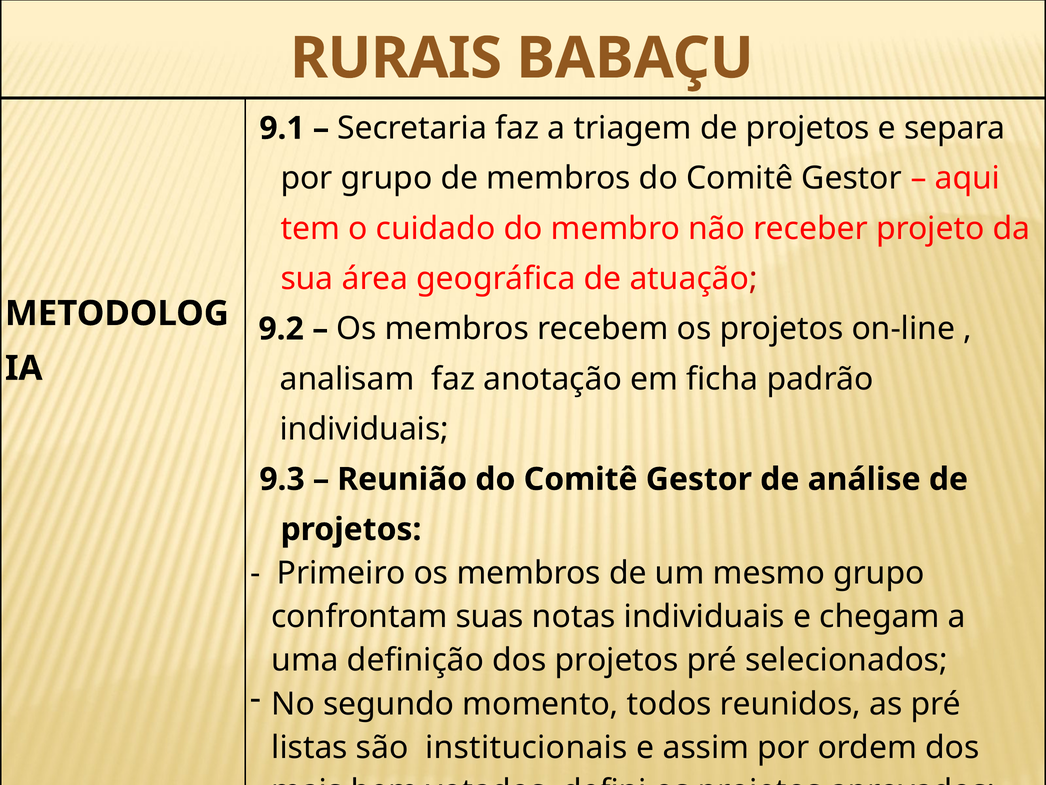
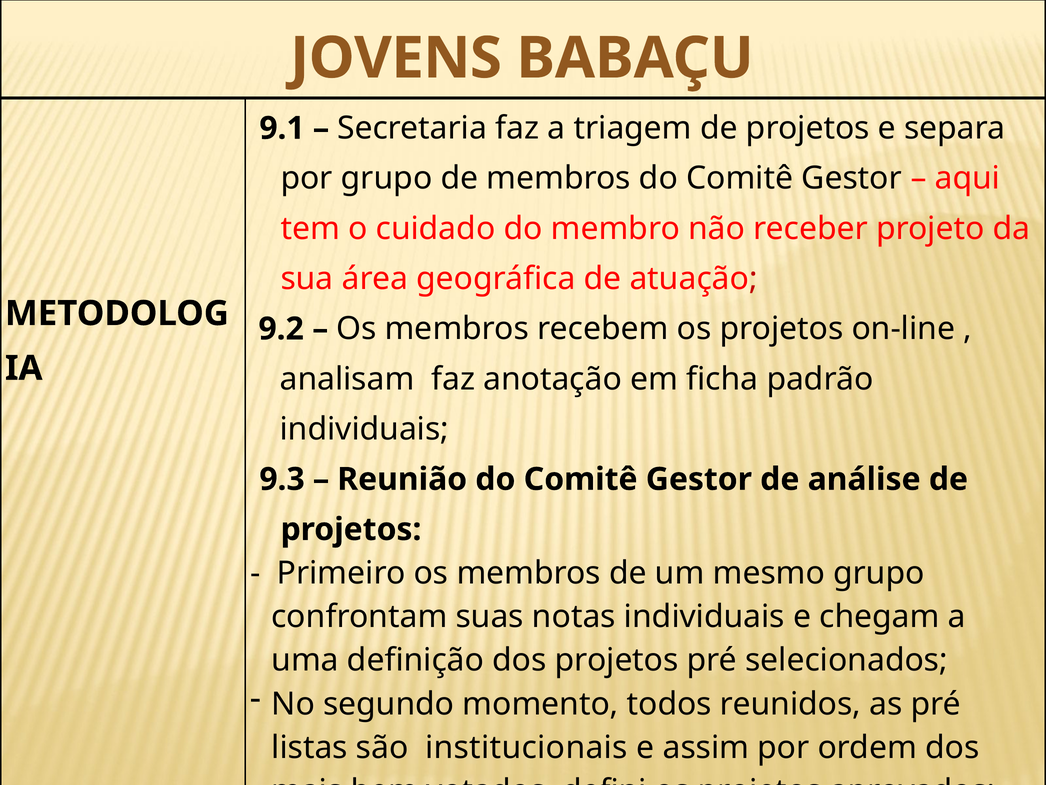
RURAIS: RURAIS -> JOVENS (396, 58)
